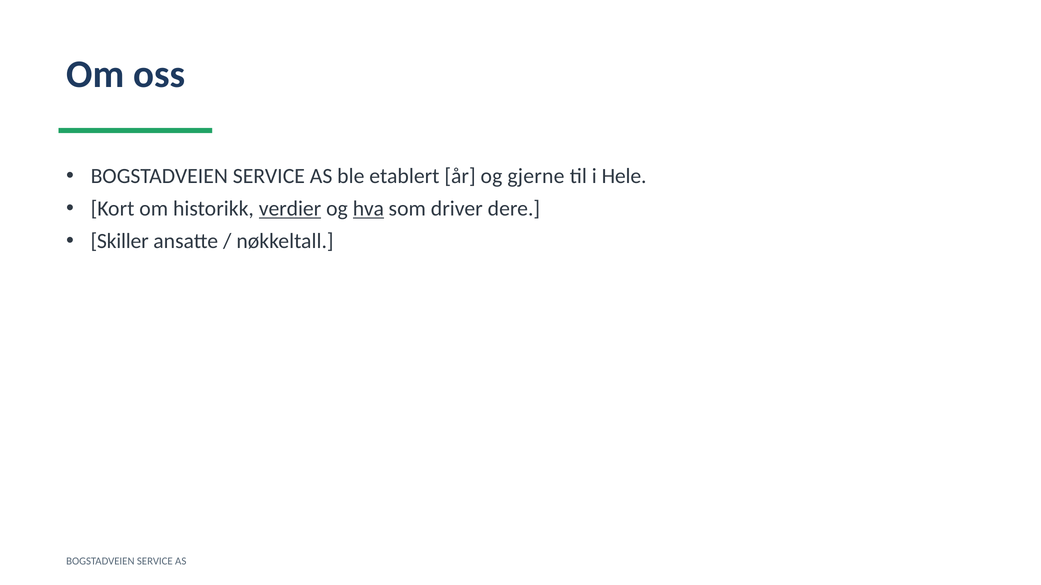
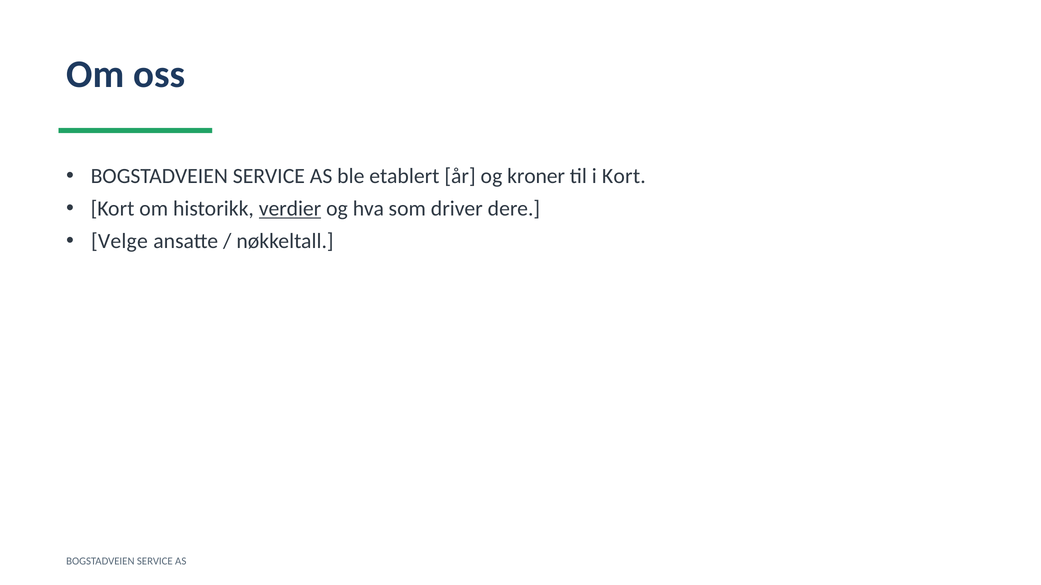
gjerne: gjerne -> kroner (536, 176)
i Hele: Hele -> Kort (624, 176)
hva underline: present -> none (368, 209)
Skiller: Skiller -> Velge (119, 241)
